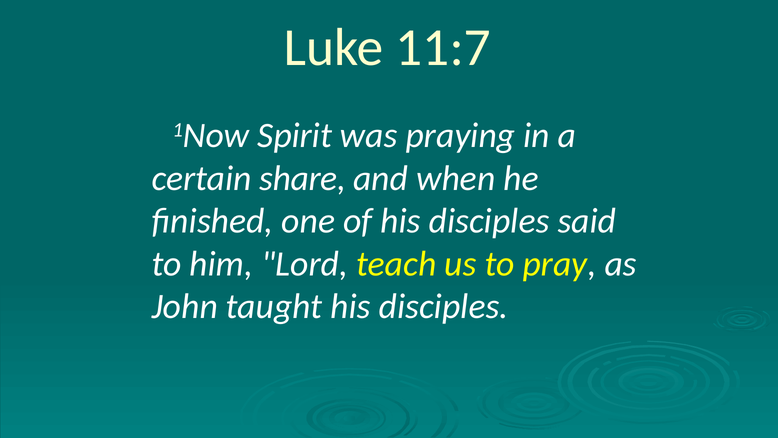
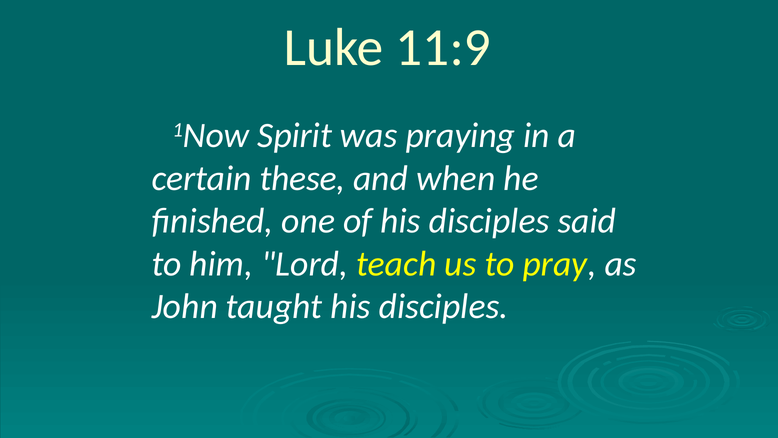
11:7: 11:7 -> 11:9 (443, 47)
share: share -> these (303, 178)
